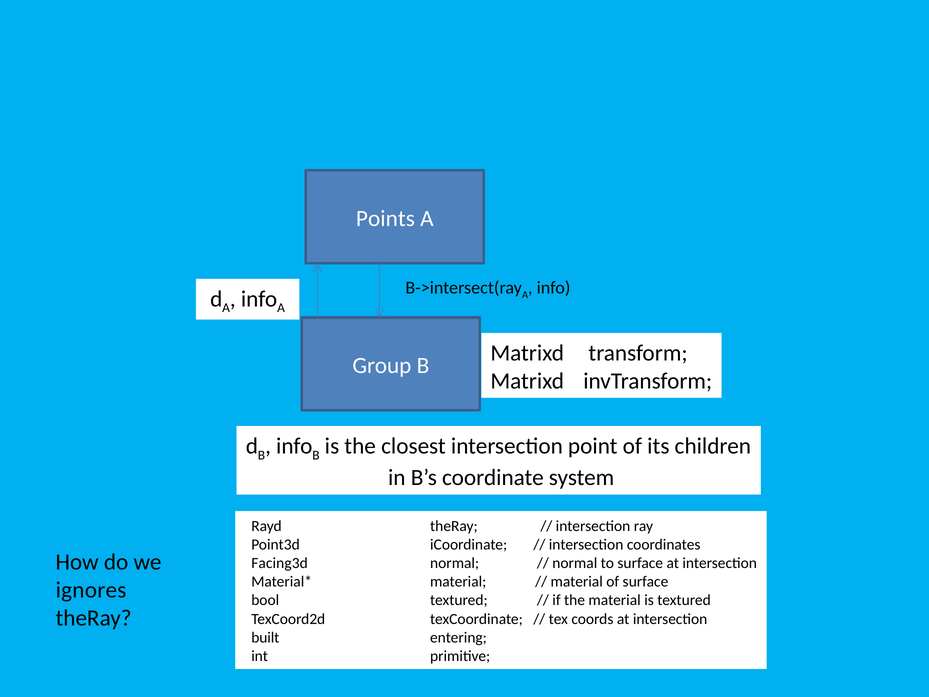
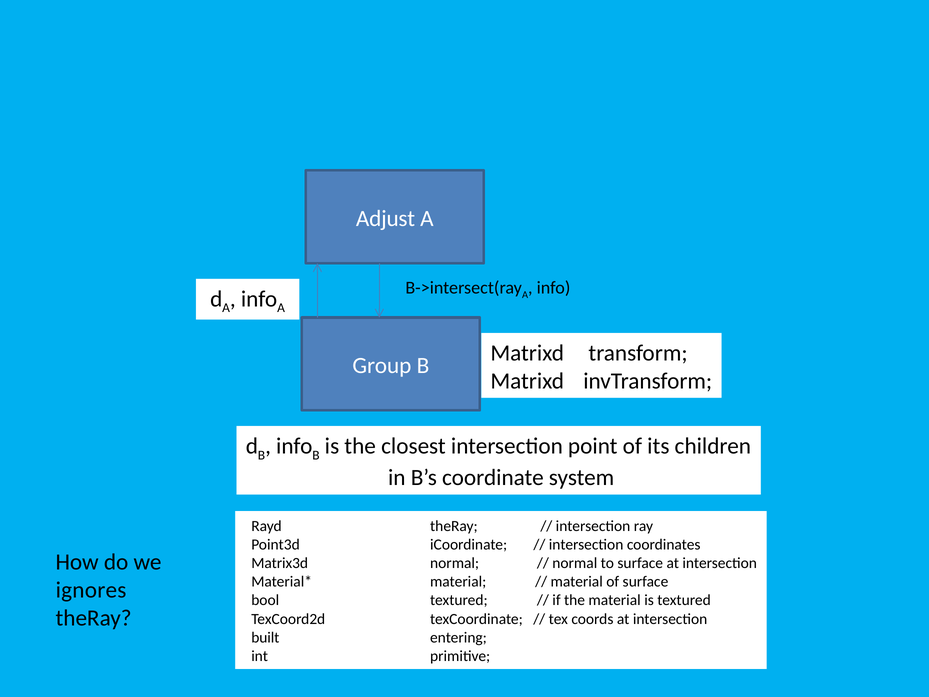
Points: Points -> Adjust (386, 218)
Facing3d: Facing3d -> Matrix3d (280, 563)
